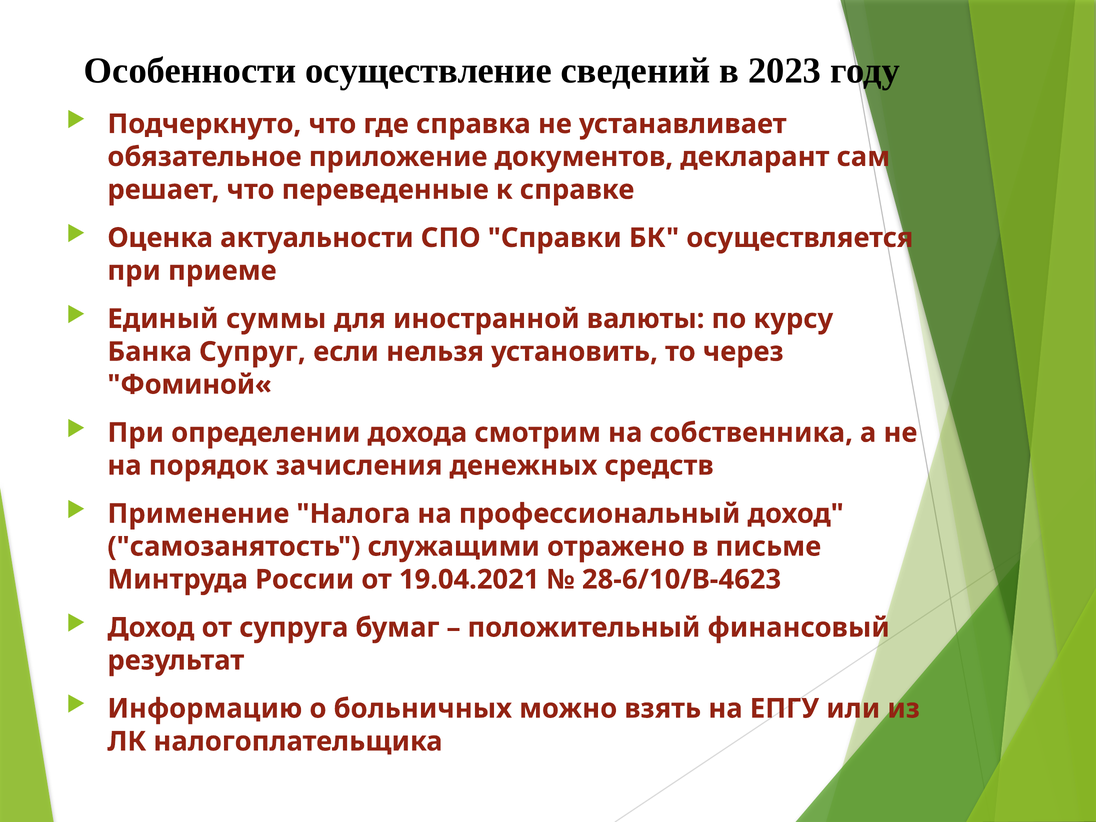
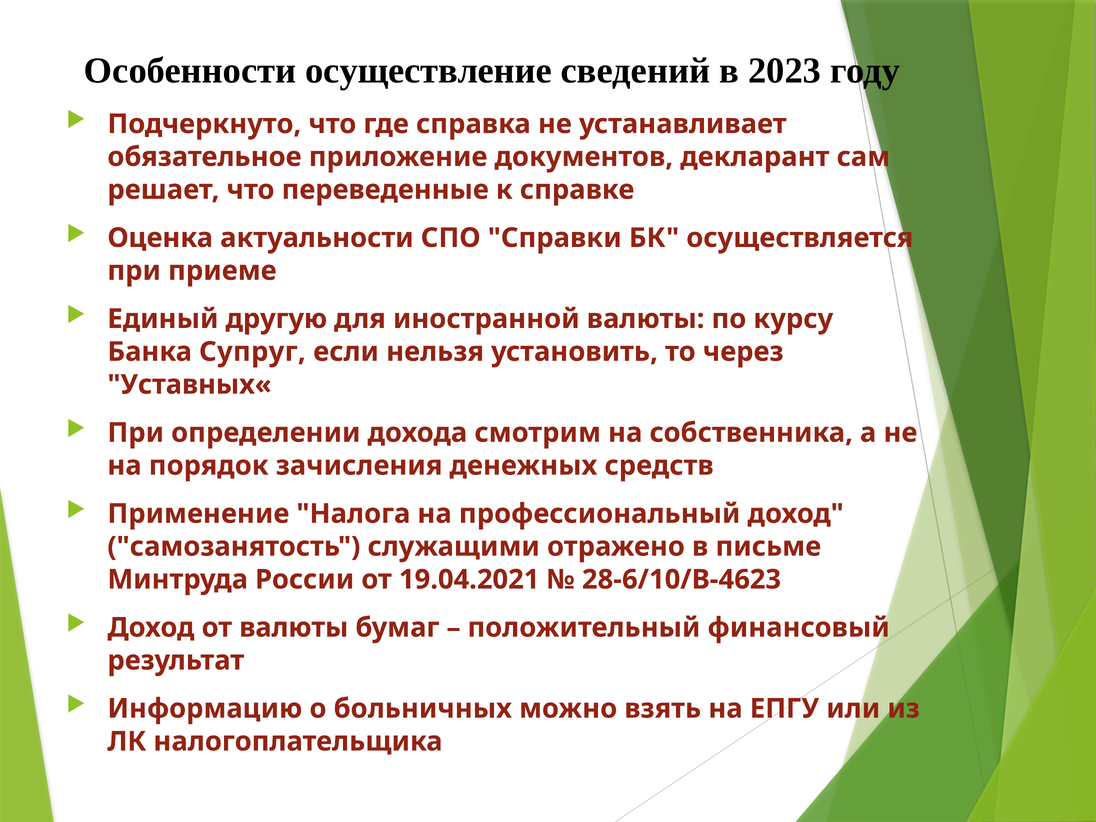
суммы: суммы -> другую (276, 319)
Фоминой«: Фоминой« -> Уставных« (189, 385)
от супруга: супруга -> валюты (294, 628)
